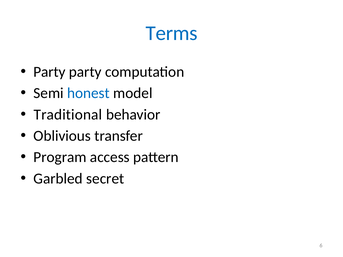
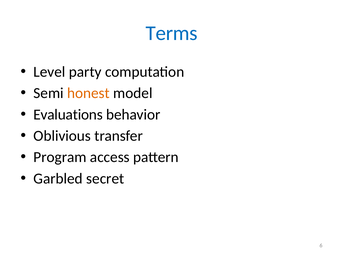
Party: Party -> Level (49, 72)
honest colour: blue -> orange (88, 93)
Traditional: Traditional -> Evaluations (68, 115)
